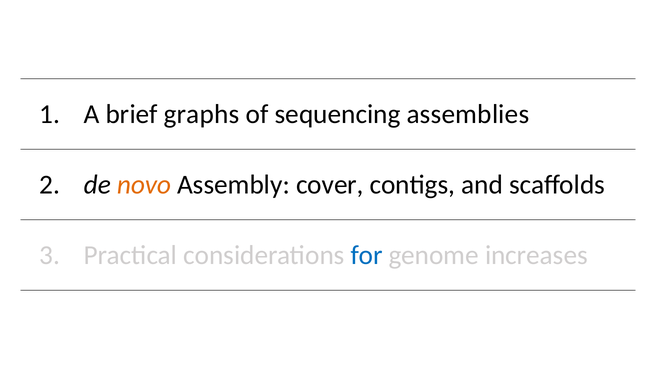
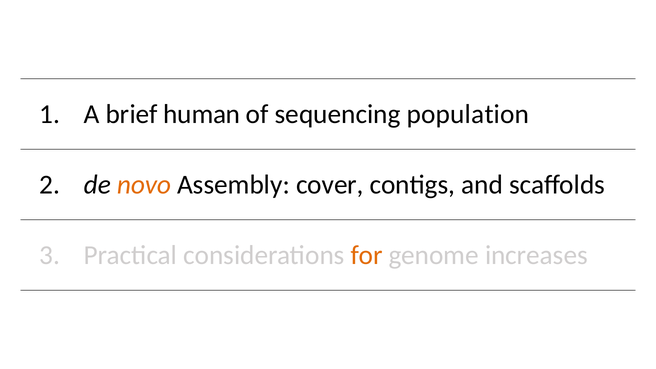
graphs: graphs -> human (202, 114)
assemblies: assemblies -> population (468, 114)
for colour: blue -> orange (367, 255)
